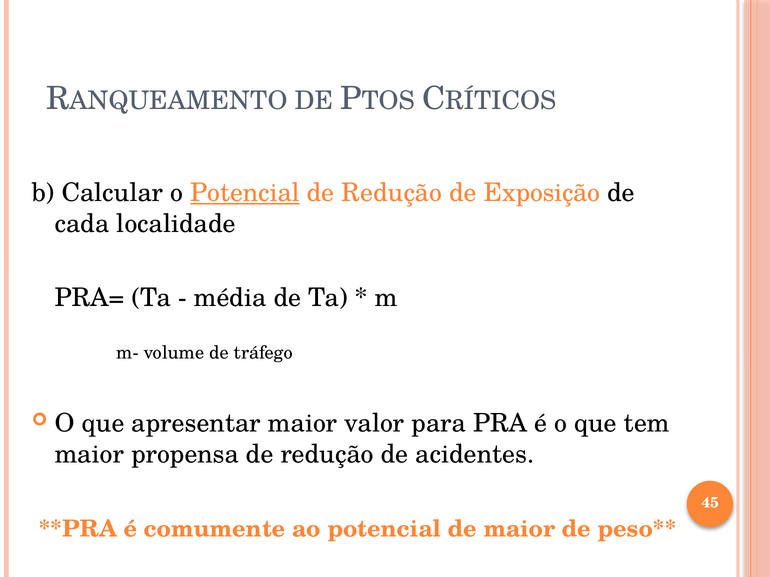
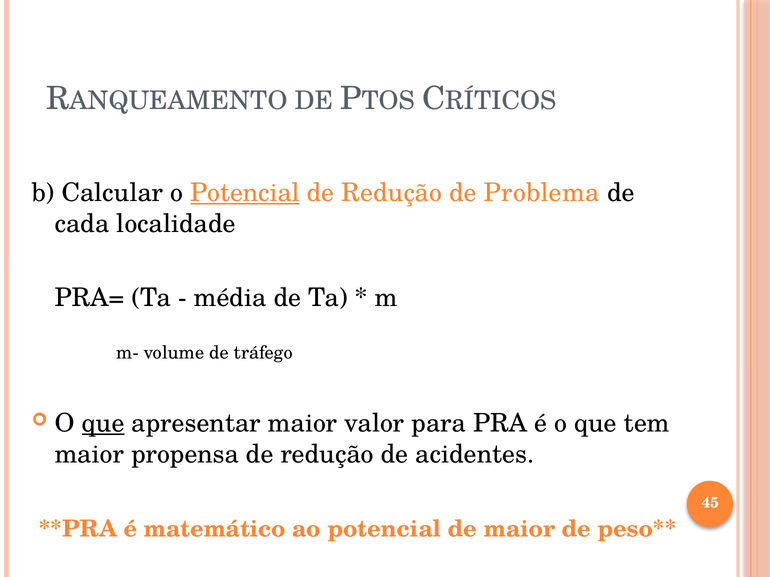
Exposição: Exposição -> Problema (542, 193)
que underline: none -> present (103, 424)
comumente: comumente -> matemático (215, 530)
